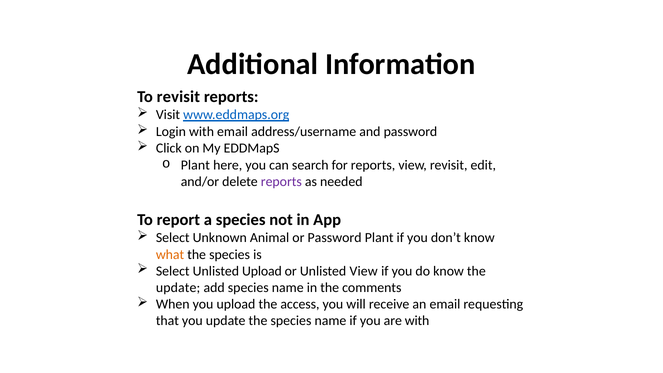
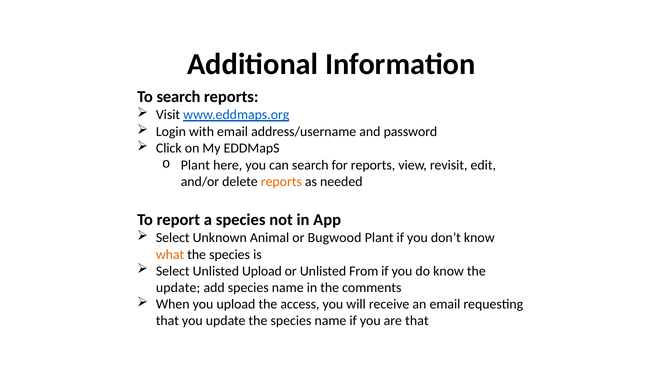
To revisit: revisit -> search (179, 97)
reports colour: purple -> orange (281, 182)
or Password: Password -> Bugwood (335, 238)
Unlisted View: View -> From (364, 271)
are with: with -> that (417, 321)
